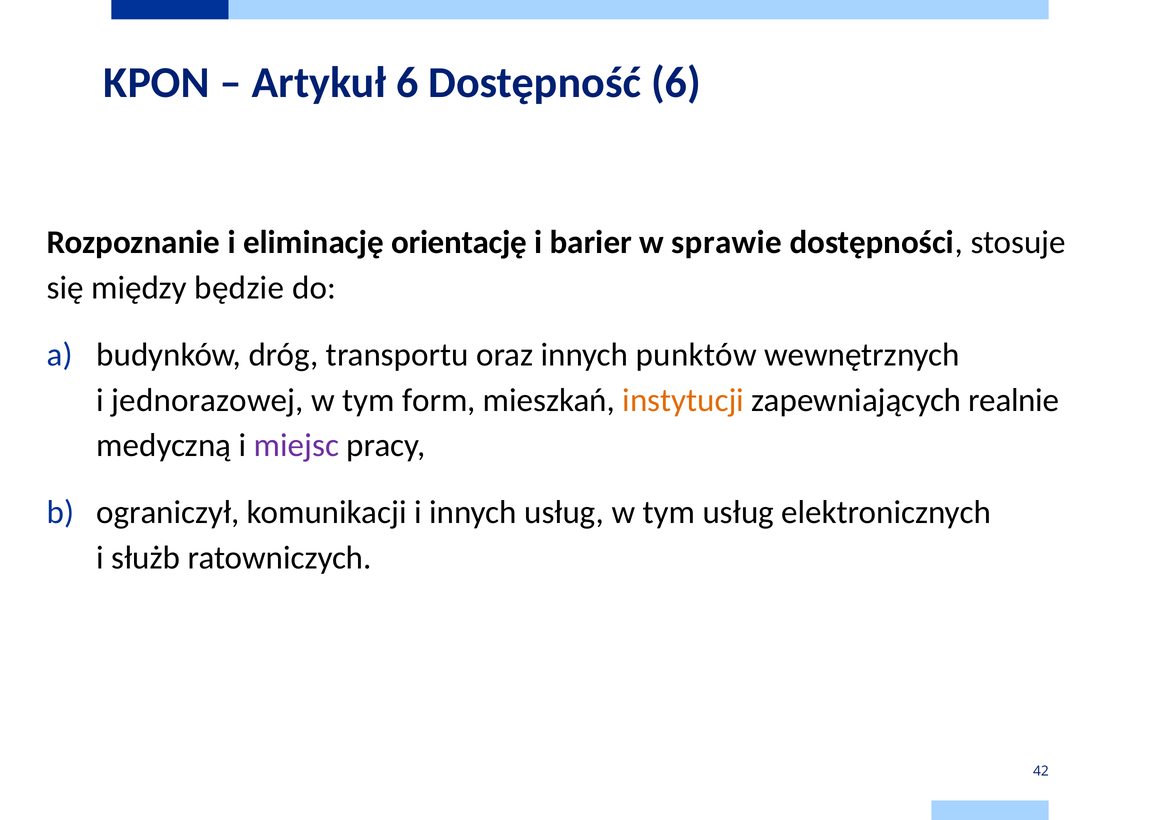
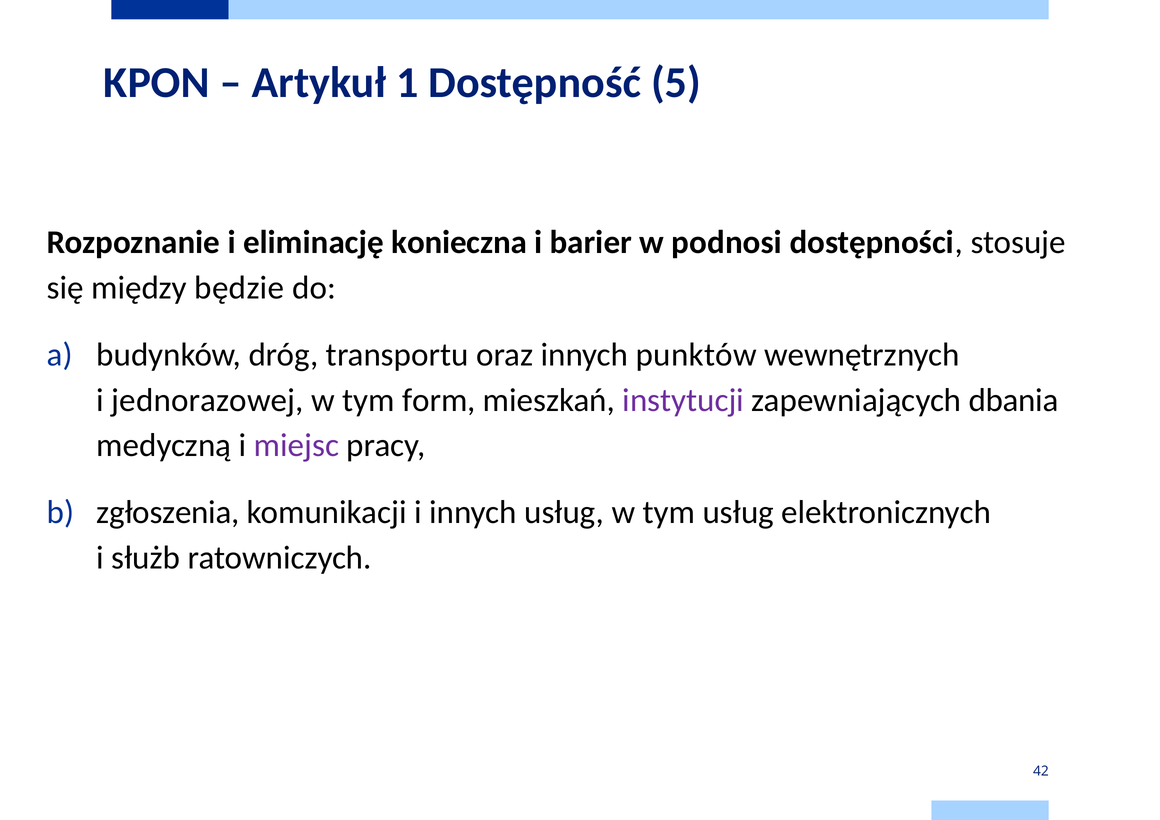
Artykuł 6: 6 -> 1 (407, 83)
Dostępność 6: 6 -> 5 (676, 83)
orientację: orientację -> konieczna (459, 242)
sprawie: sprawie -> podnosi (727, 242)
instytucji colour: orange -> purple (683, 400)
realnie: realnie -> dbania (1014, 400)
ograniczył: ograniczył -> zgłoszenia (168, 513)
